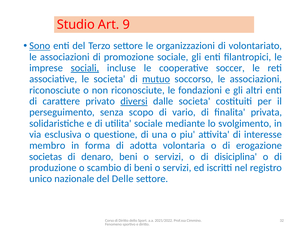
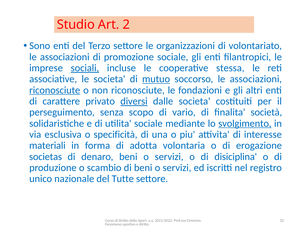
9: 9 -> 2 (126, 25)
Sono underline: present -> none (40, 46)
soccer: soccer -> stessa (230, 68)
riconosciute underline: none -> present (55, 90)
privata: privata -> società (266, 112)
svolgimento underline: none -> present (245, 123)
questione: questione -> specificità (116, 134)
membro: membro -> materiali (47, 146)
Delle: Delle -> Tutte (123, 179)
